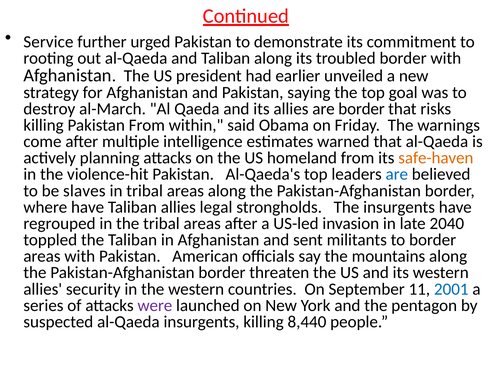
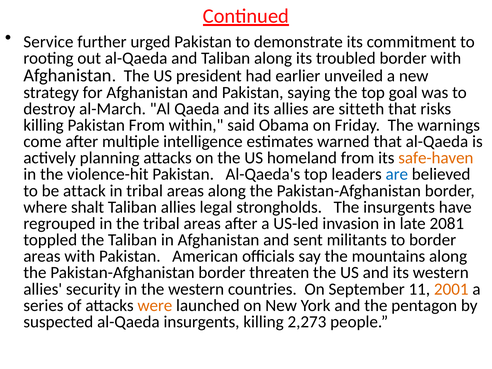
are border: border -> sitteth (361, 109)
slaves: slaves -> attack (84, 191)
where have: have -> shalt (88, 207)
2040: 2040 -> 2081 (447, 224)
2001 colour: blue -> orange (451, 289)
were colour: purple -> orange (155, 305)
8,440: 8,440 -> 2,273 (307, 322)
